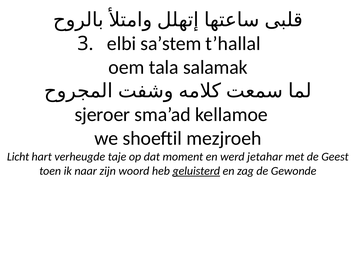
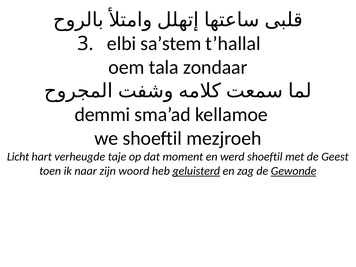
salamak: salamak -> zondaar (215, 67)
sjeroer: sjeroer -> demmi (102, 115)
werd jetahar: jetahar -> shoeftil (265, 157)
Gewonde underline: none -> present (294, 171)
